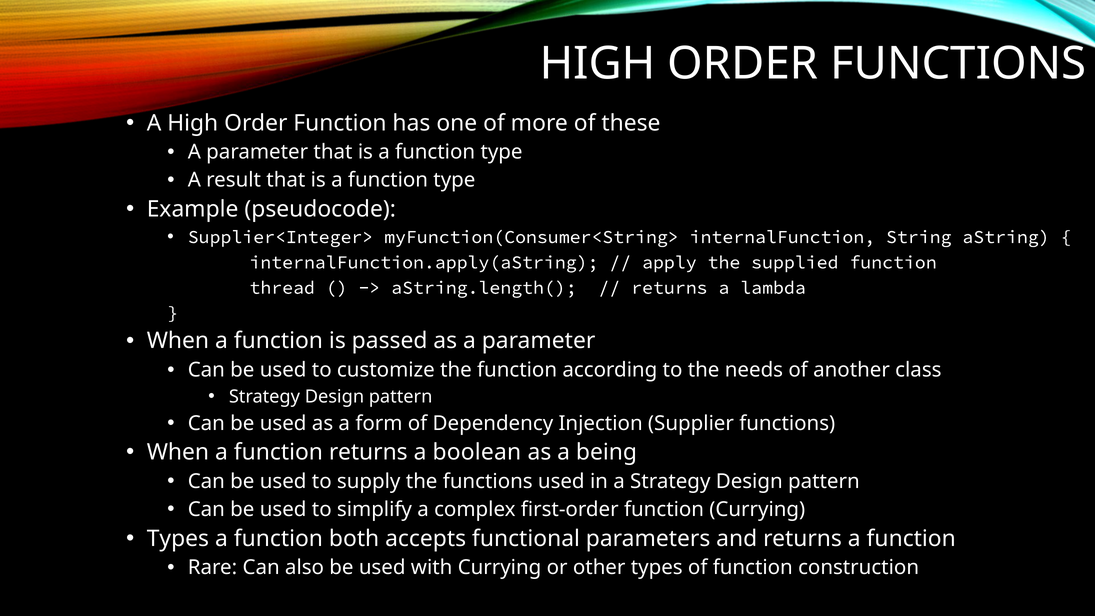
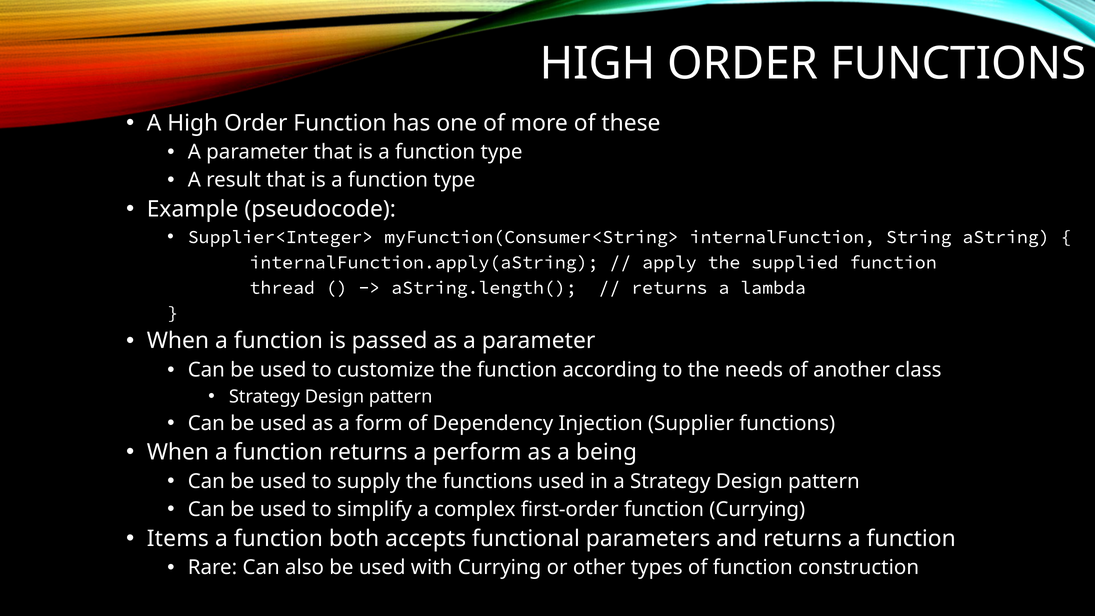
boolean: boolean -> perform (477, 452)
Types: Types -> Items (178, 538)
